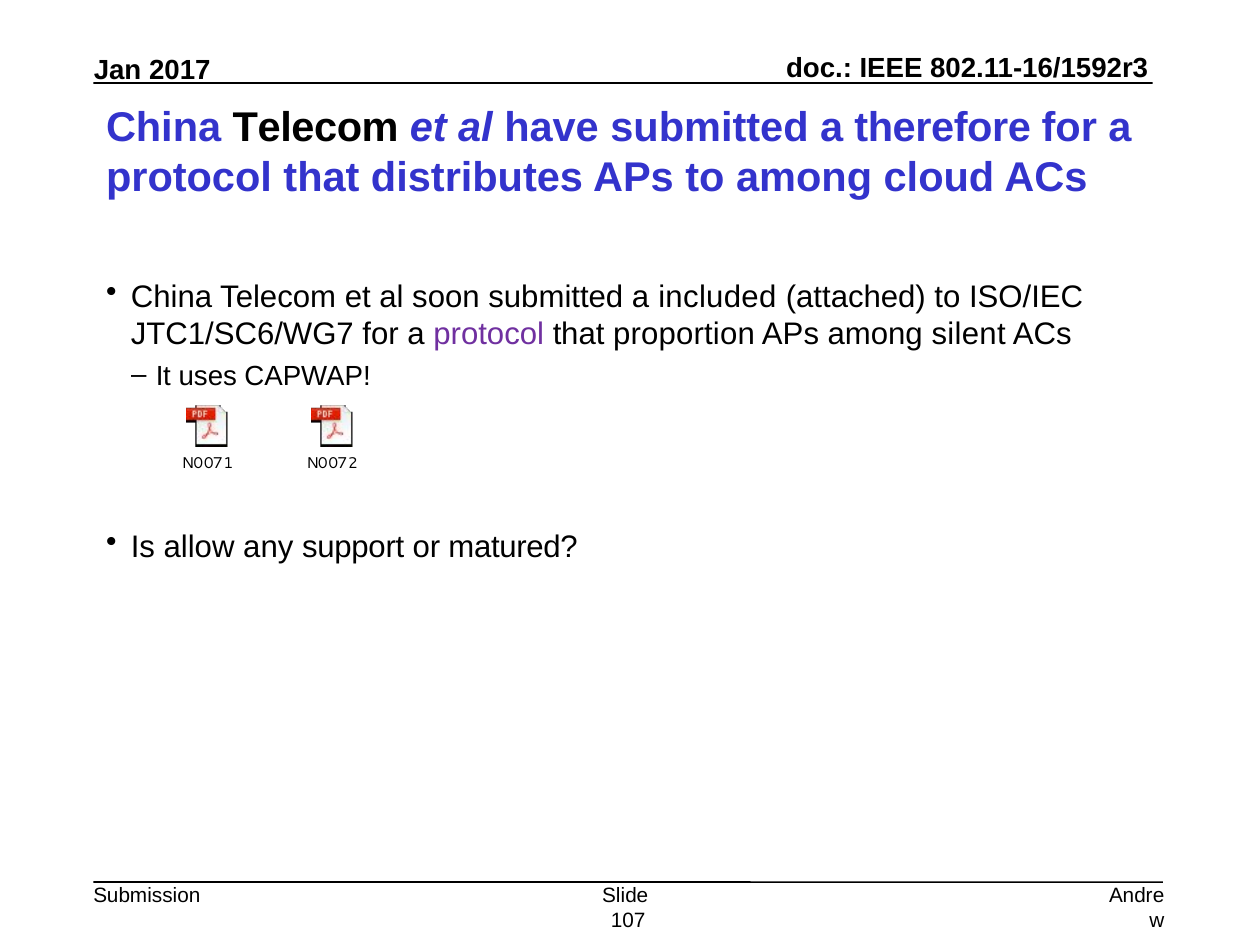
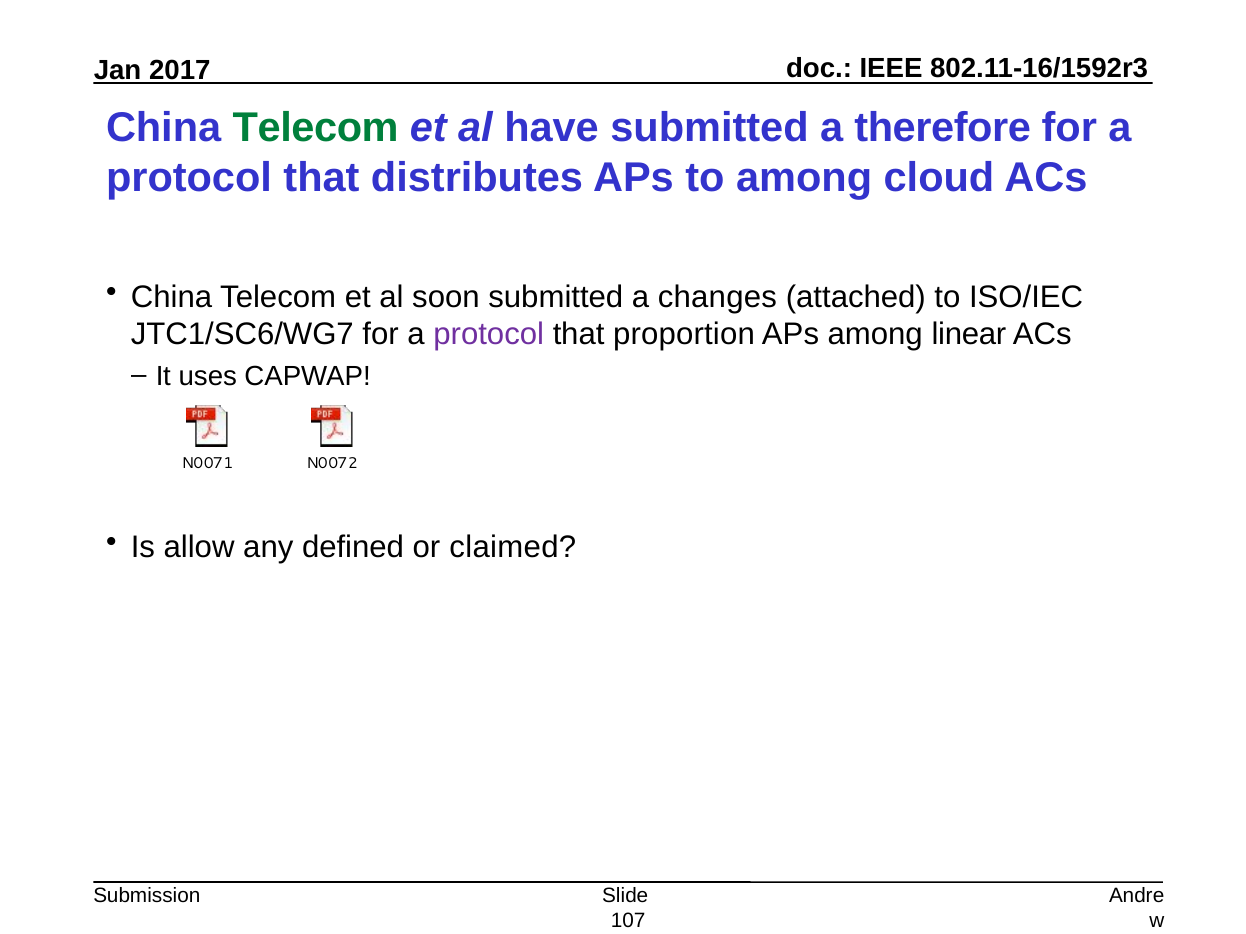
Telecom colour: black -> green (316, 128)
included: included -> changes (717, 297)
silent: silent -> linear (969, 334)
support: support -> defined (353, 548)
matured: matured -> claimed (513, 548)
